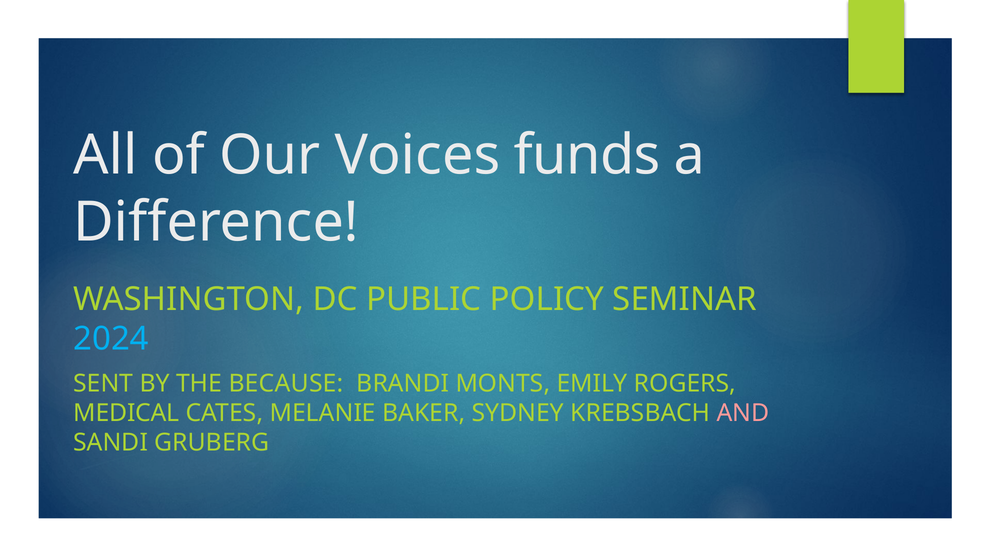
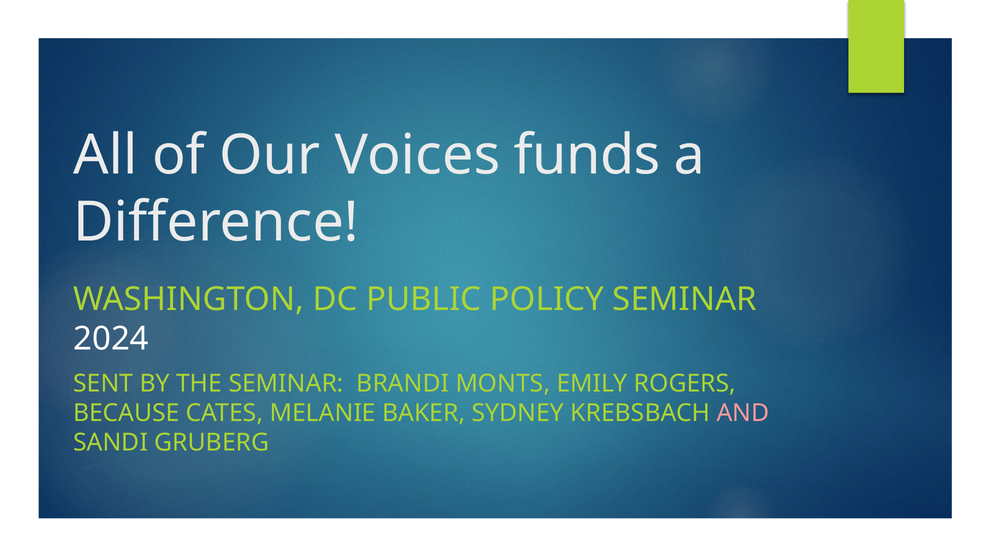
2024 colour: light blue -> white (111, 339)
THE BECAUSE: BECAUSE -> SEMINAR (286, 384)
MEDICAL: MEDICAL -> BECAUSE (126, 413)
